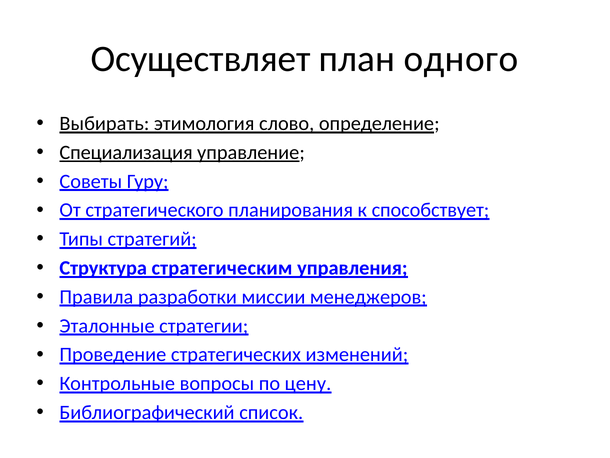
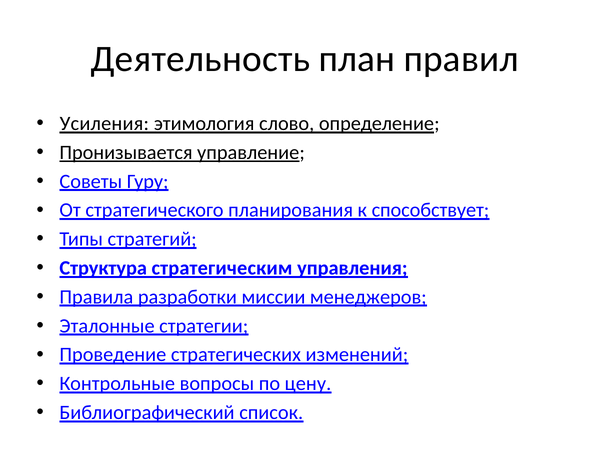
Осуществляет: Осуществляет -> Деятельность (200, 59)
одного: одного -> правил (461, 59)
Выбирать: Выбирать -> Усиления (104, 123)
Специализация: Специализация -> Пронизывается (126, 152)
